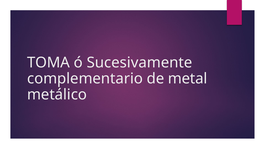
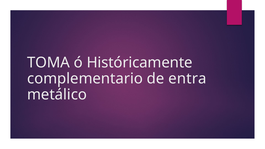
Sucesivamente: Sucesivamente -> Históricamente (140, 63)
metal: metal -> entra (187, 79)
